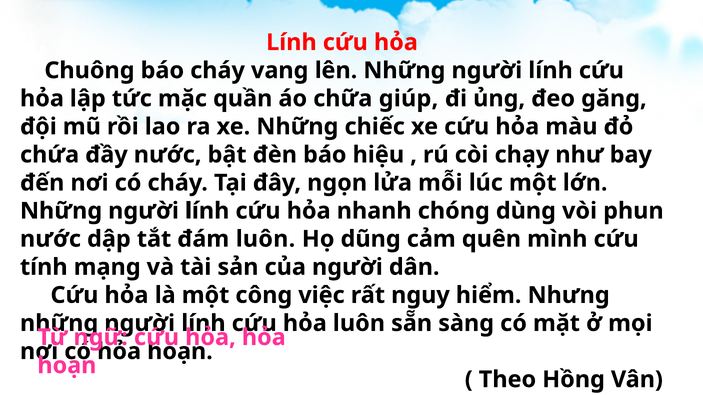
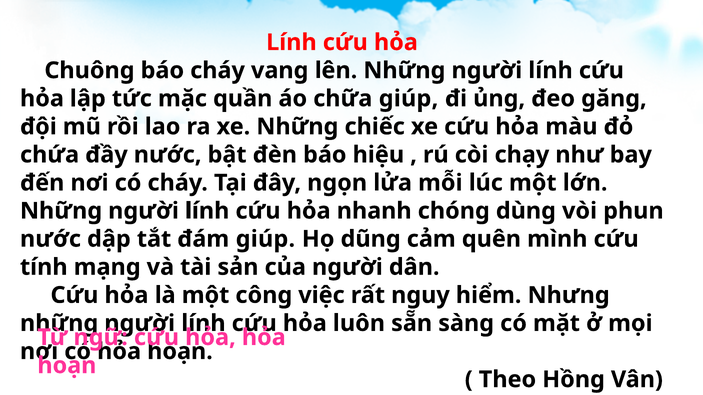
đám luôn: luôn -> giúp (265, 239)
